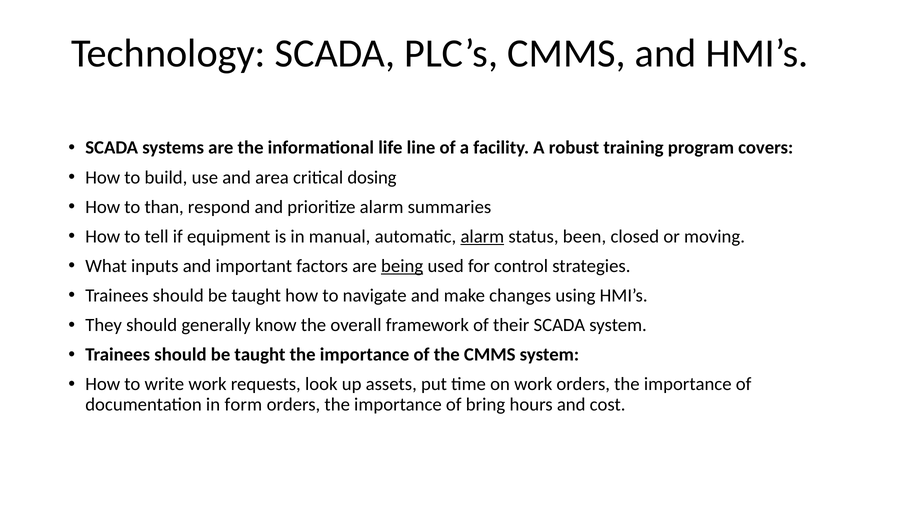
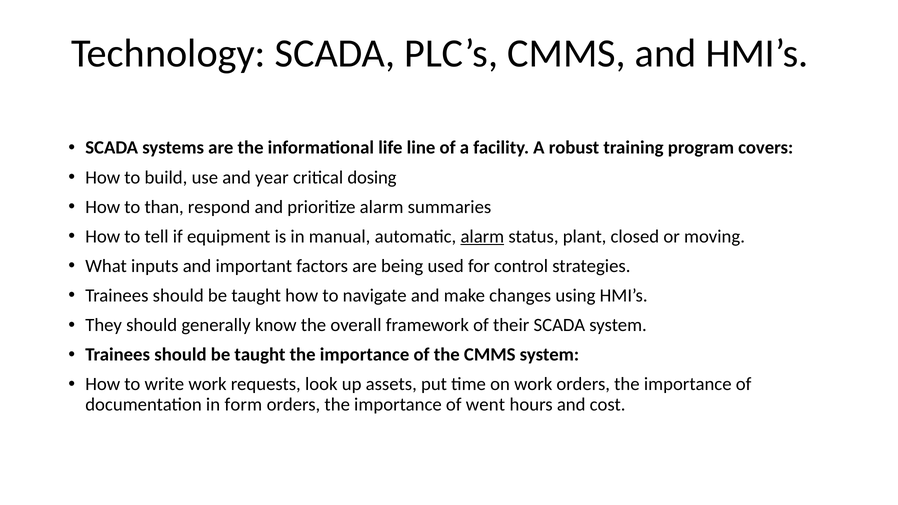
area: area -> year (272, 177)
been: been -> plant (585, 237)
being underline: present -> none (402, 266)
bring: bring -> went (485, 405)
